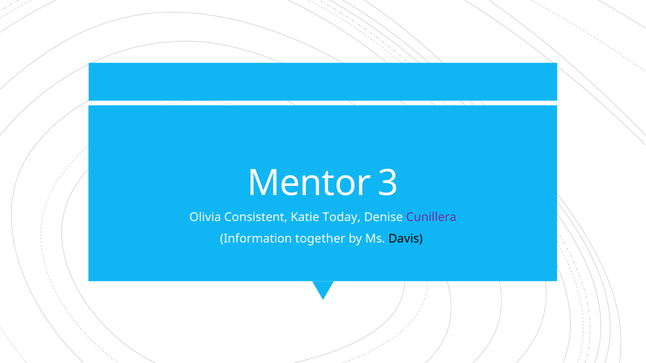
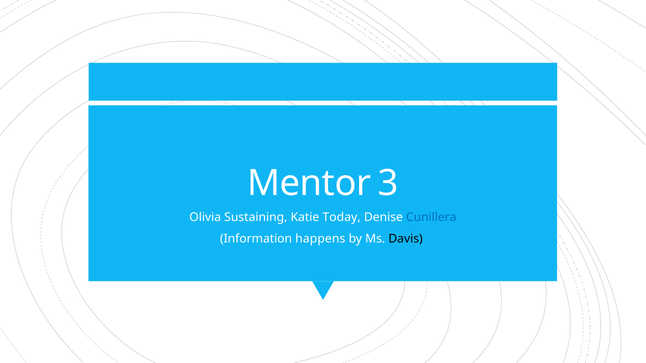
Consistent: Consistent -> Sustaining (256, 218)
Cunillera colour: purple -> blue (431, 218)
together: together -> happens (320, 239)
